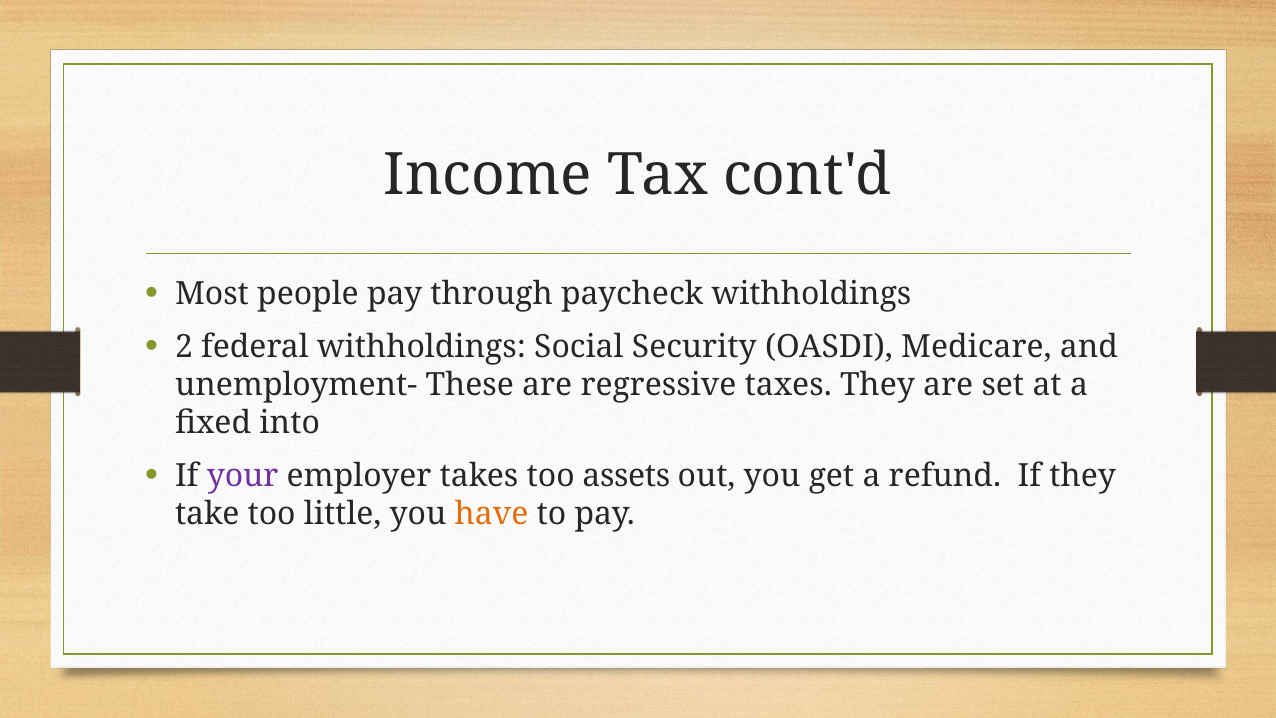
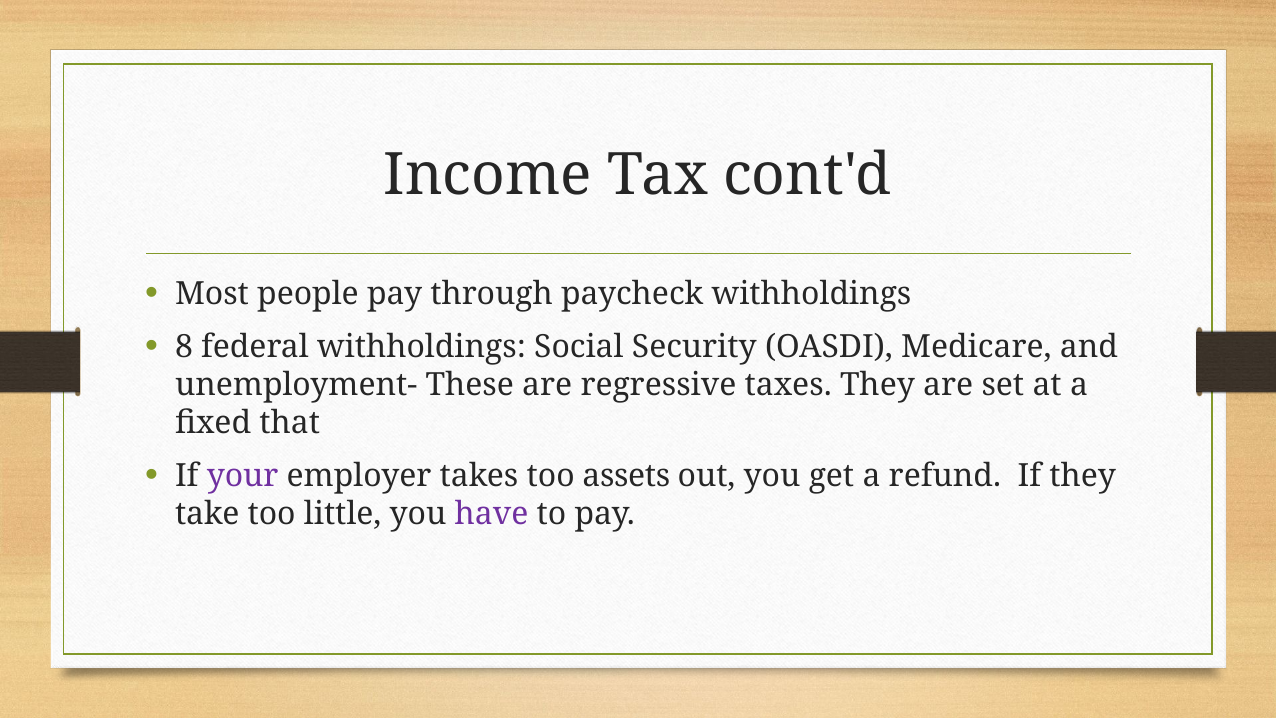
2: 2 -> 8 (184, 346)
into: into -> that (290, 423)
have colour: orange -> purple (492, 514)
